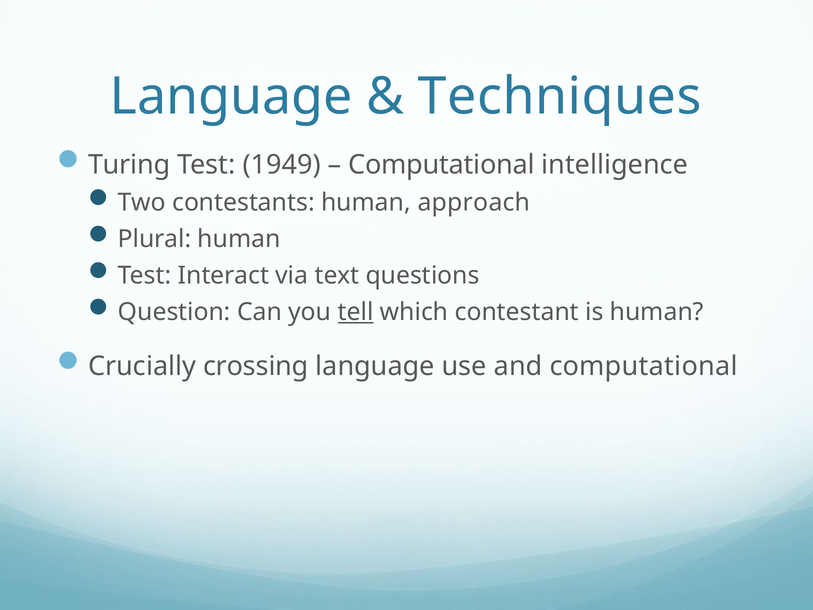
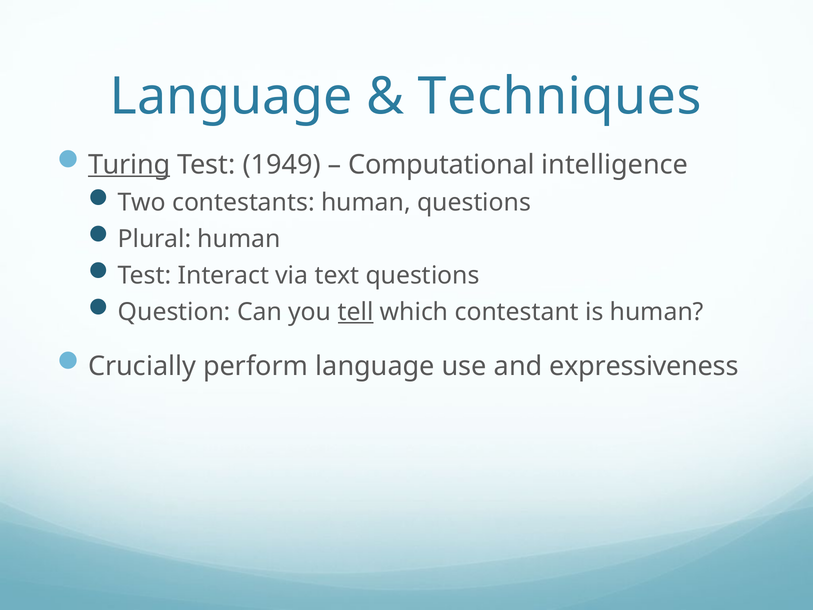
Turing underline: none -> present (129, 165)
human approach: approach -> questions (474, 202)
crossing: crossing -> perform (256, 366)
and computational: computational -> expressiveness (644, 366)
